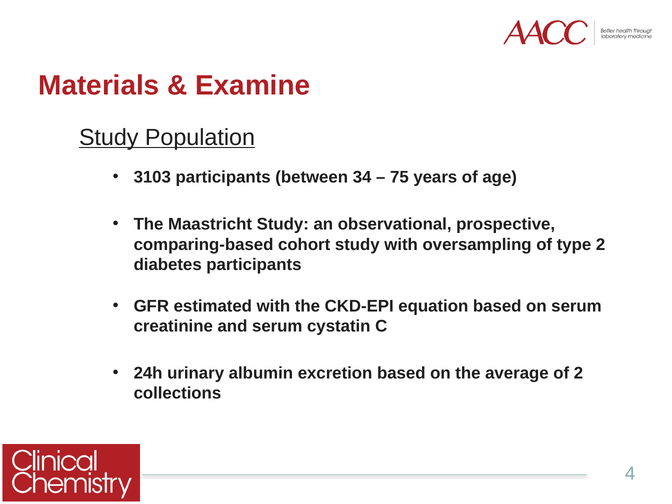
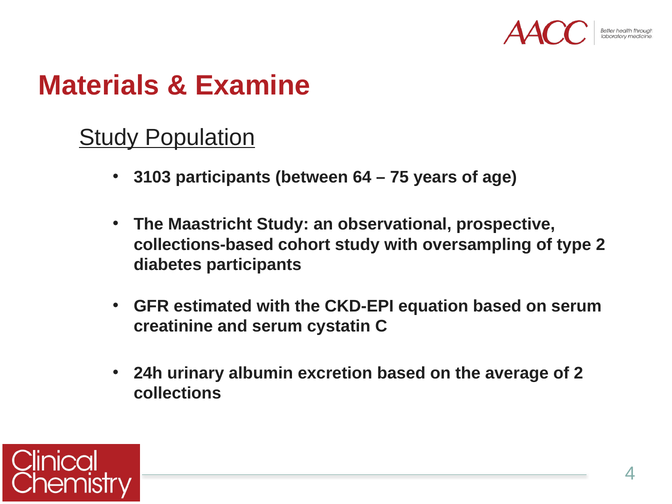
34: 34 -> 64 (362, 177)
comparing-based: comparing-based -> collections-based (204, 244)
